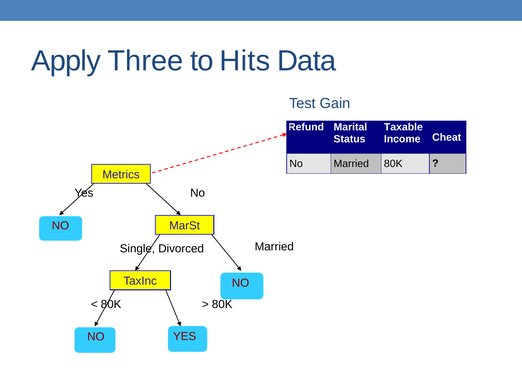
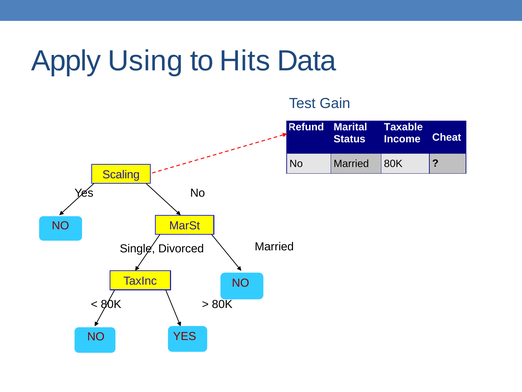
Three: Three -> Using (145, 61)
Metrics: Metrics -> Scaling (121, 174)
